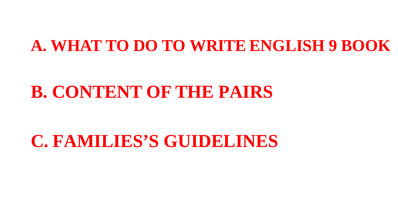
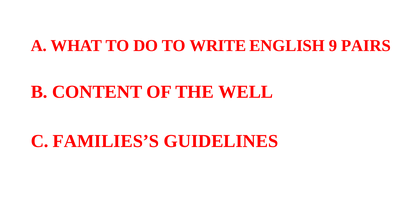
BOOK: BOOK -> PAIRS (366, 46)
PAIRS: PAIRS -> WELL (246, 92)
